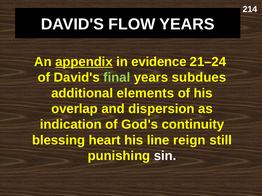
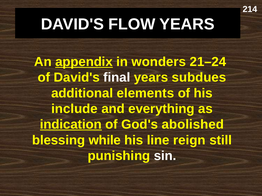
evidence: evidence -> wonders (159, 62)
final colour: light green -> white (117, 78)
overlap: overlap -> include (74, 109)
dispersion: dispersion -> everything (161, 109)
indication underline: none -> present (71, 125)
continuity: continuity -> abolished (193, 125)
heart: heart -> while (105, 140)
